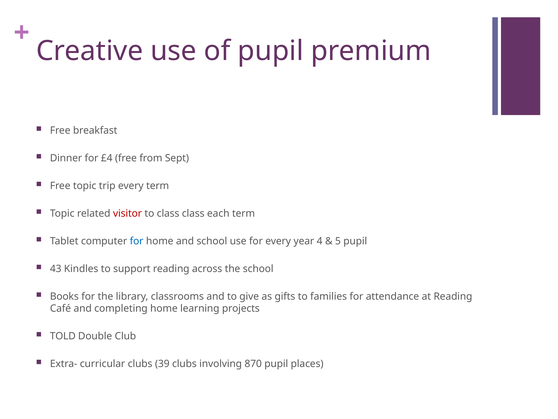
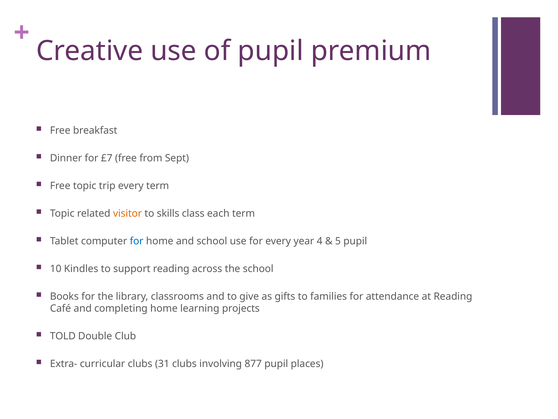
£4: £4 -> £7 (107, 158)
visitor colour: red -> orange (127, 213)
to class: class -> skills (168, 213)
43: 43 -> 10 (56, 269)
39: 39 -> 31 (162, 363)
870: 870 -> 877 (253, 363)
